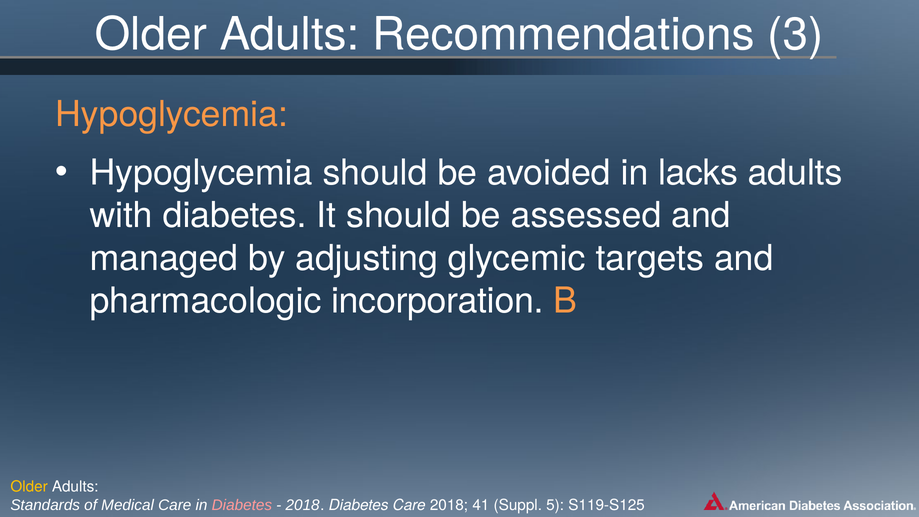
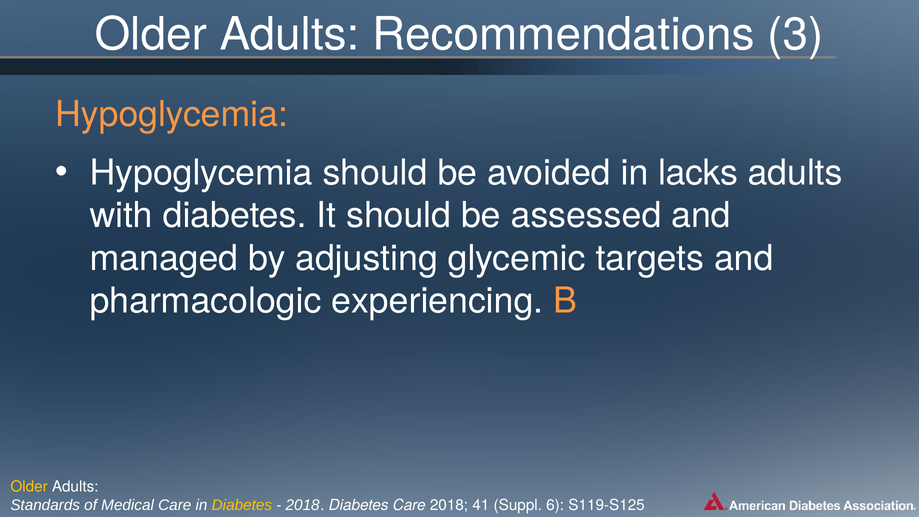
incorporation: incorporation -> experiencing (437, 301)
Diabetes colour: pink -> yellow (242, 505)
5: 5 -> 6 (555, 505)
